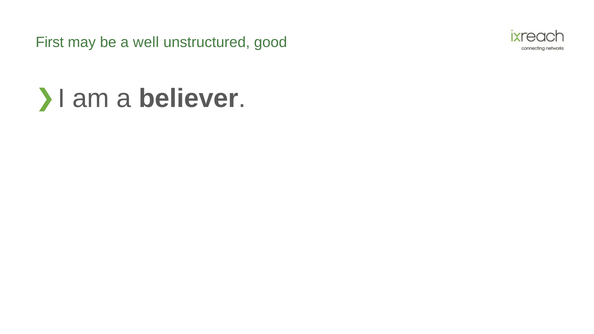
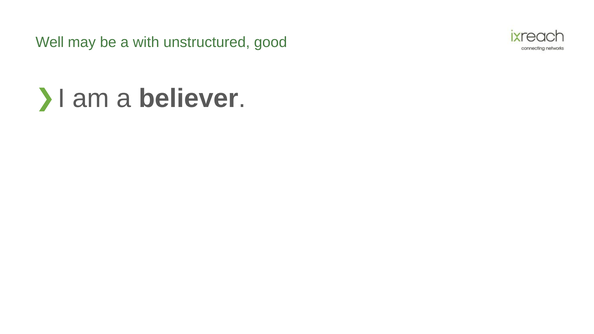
First: First -> Well (50, 42)
well: well -> with (146, 42)
